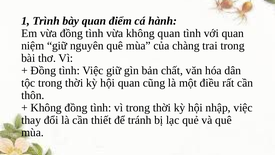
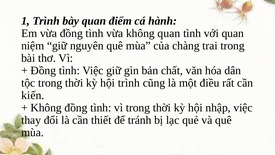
hội quan: quan -> trình (129, 83)
thôn: thôn -> kiến (33, 95)
